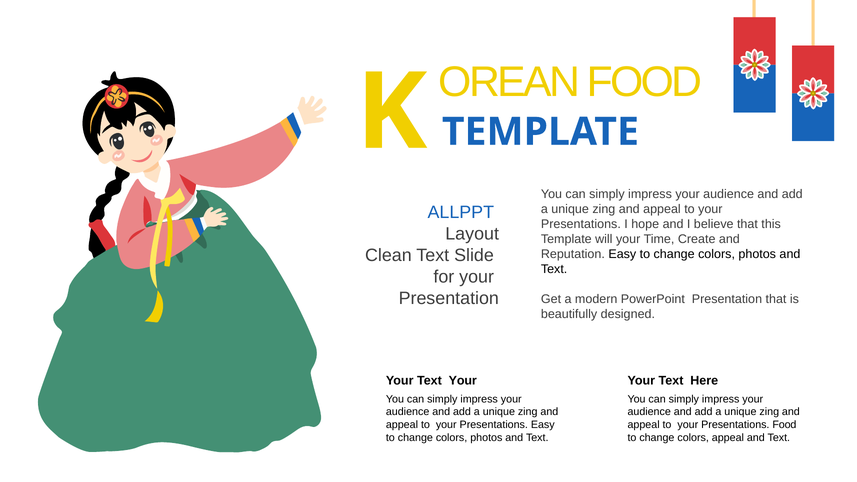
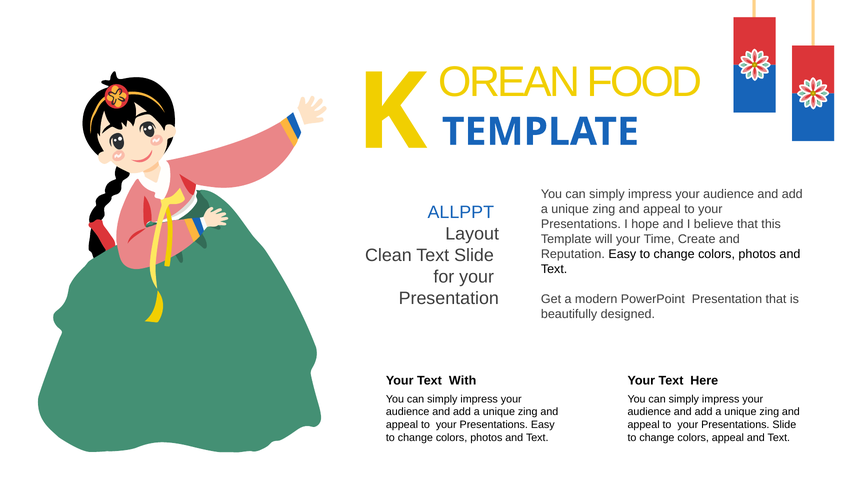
Your Text Your: Your -> With (463, 381)
Presentations Food: Food -> Slide (784, 425)
